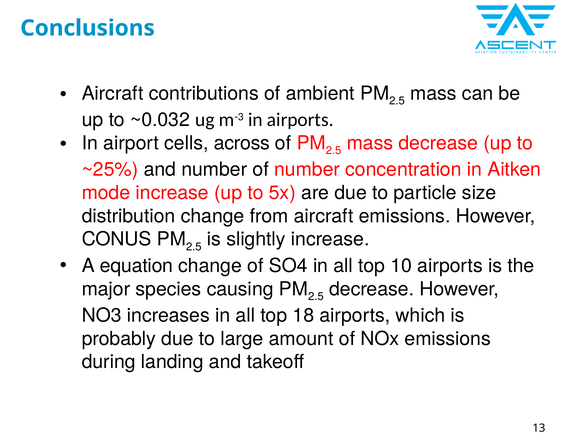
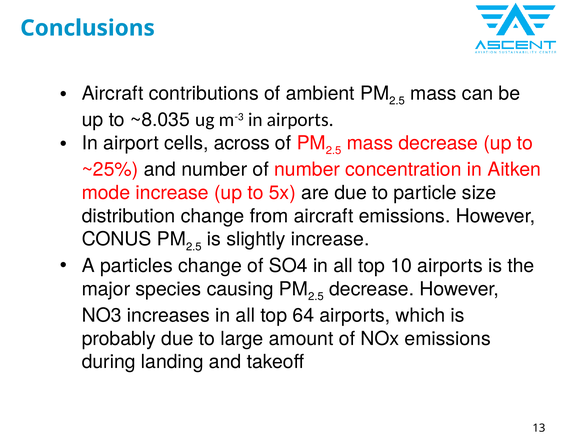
~0.032: ~0.032 -> ~8.035 (160, 120)
equation: equation -> particles (136, 266)
18: 18 -> 64 (303, 316)
